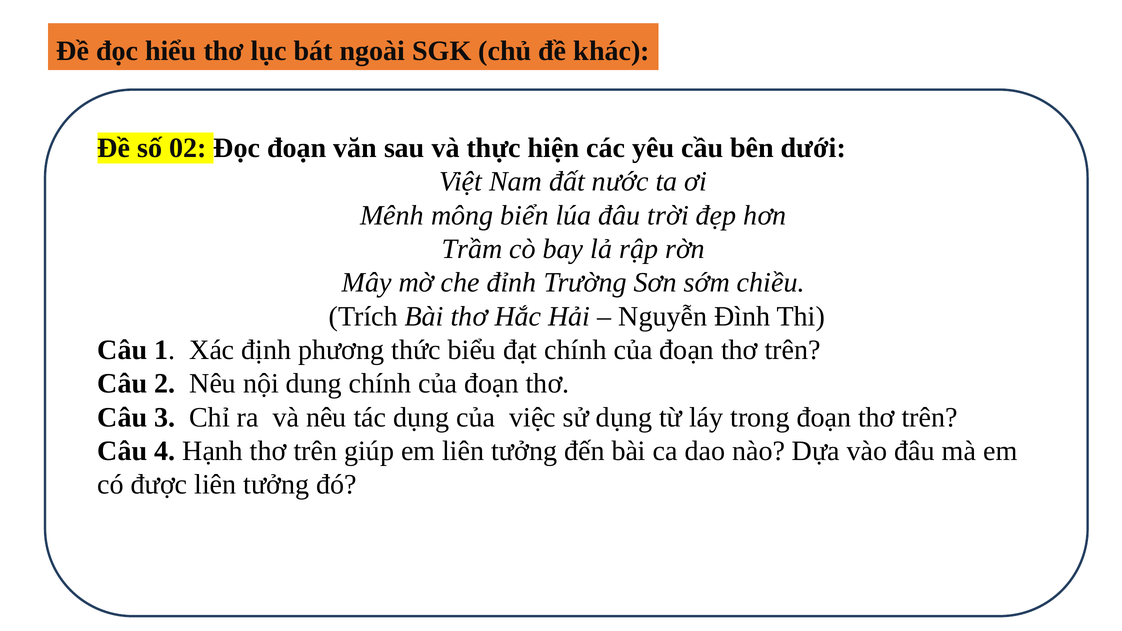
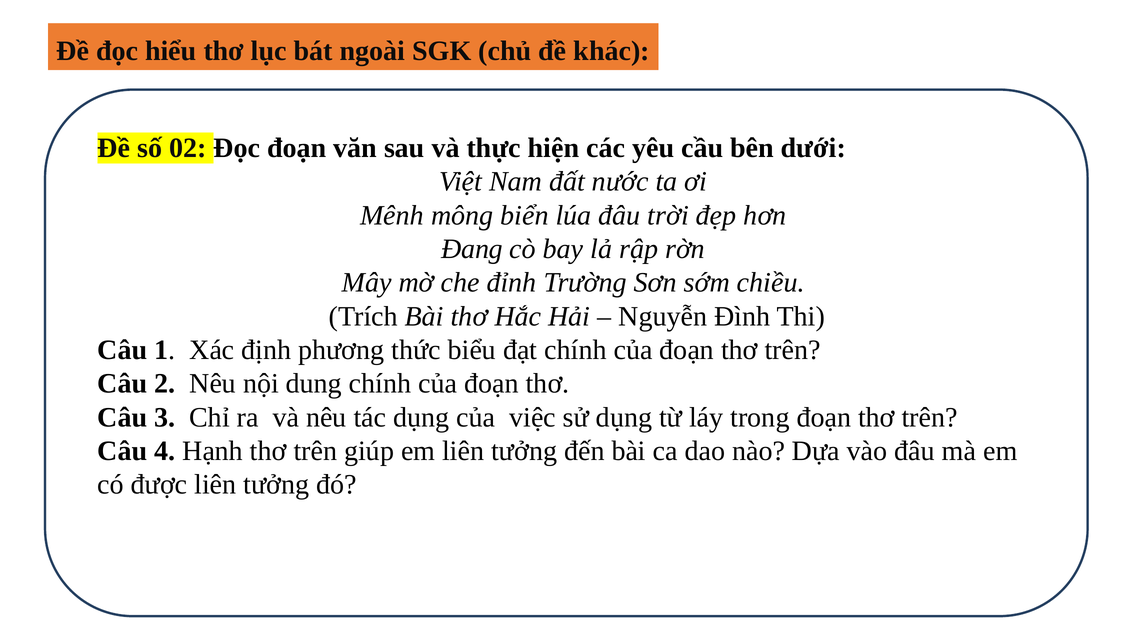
Trầm: Trầm -> Đang (472, 249)
